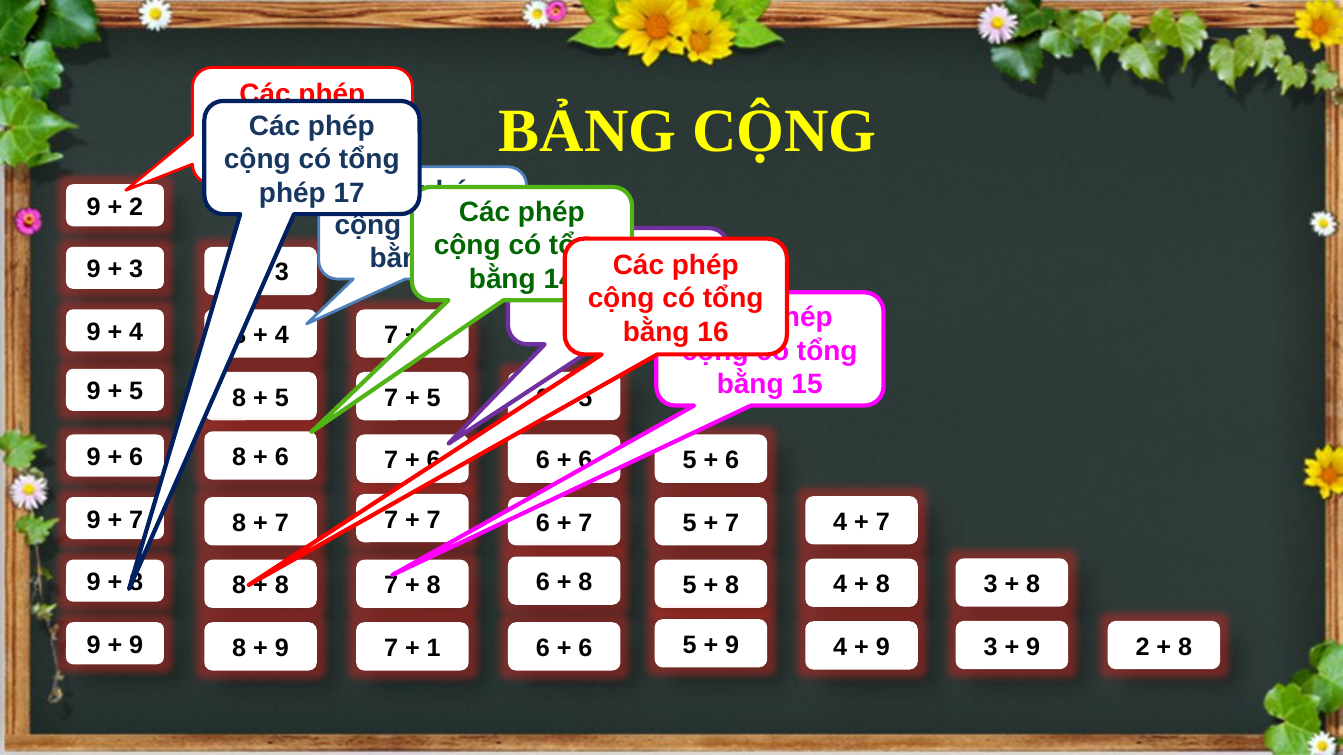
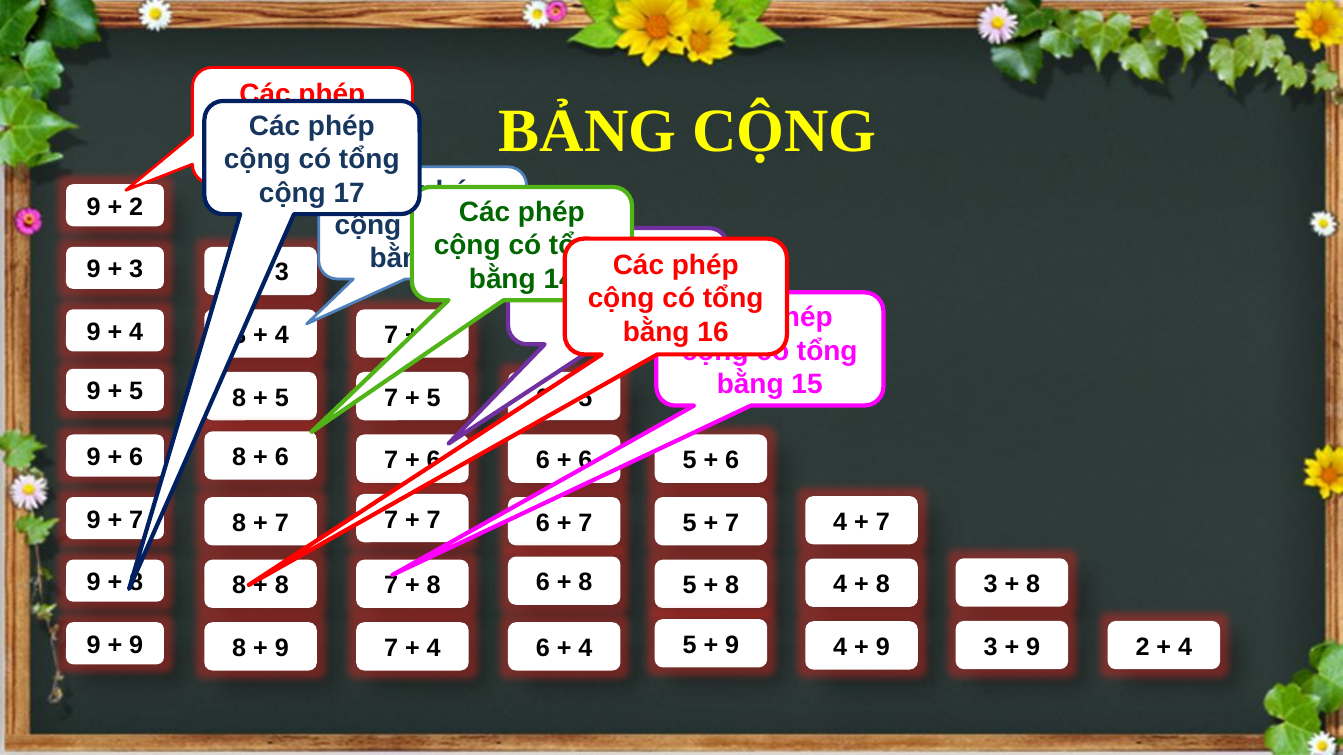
phép: phép -> cộng (292, 193)
8: 8 -> 4 (1185, 647)
1: 1 -> 4 (434, 648)
6: 6 -> 4 (585, 648)
